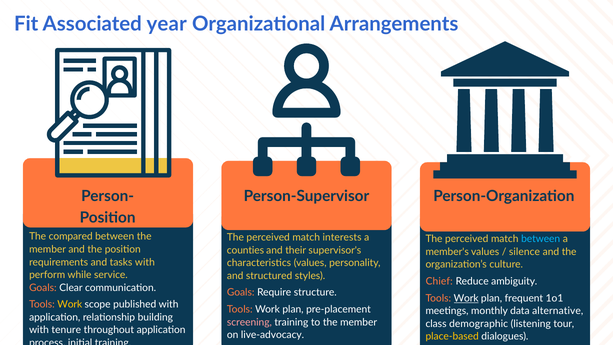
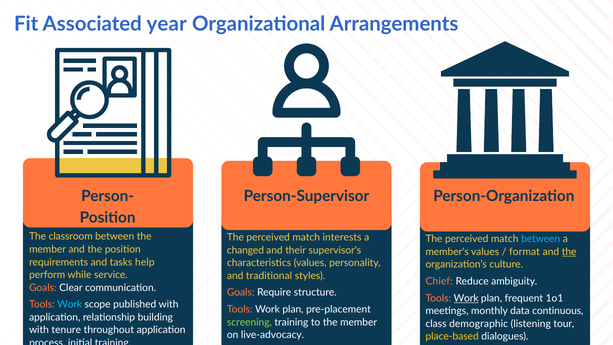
compared: compared -> classroom (71, 236)
counties: counties -> changed (245, 250)
silence: silence -> format (524, 252)
the underline: none -> present (569, 252)
tasks with: with -> help (145, 262)
structured: structured -> traditional (269, 276)
Work colour: yellow -> light blue (70, 304)
alternative: alternative -> continuous (558, 311)
screening colour: pink -> light green (249, 322)
